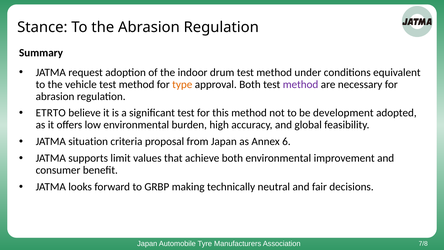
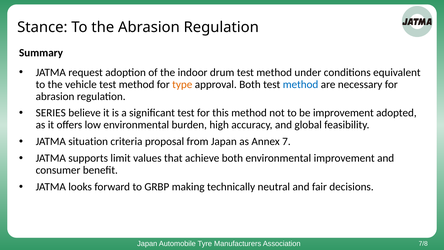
method colour: purple -> blue (301, 84)
ETRTO: ETRTO -> SERIES (51, 113)
be development: development -> improvement (343, 113)
6: 6 -> 7 (286, 141)
